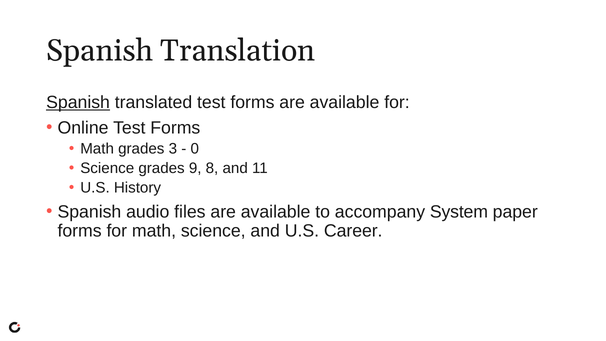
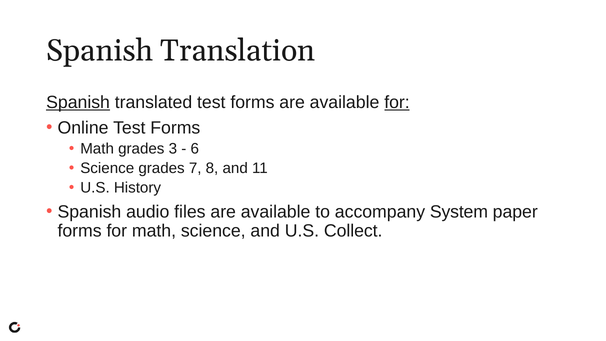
for underline: none -> present (397, 102)
0: 0 -> 6 (195, 149)
9: 9 -> 7 (195, 168)
Career: Career -> Collect (353, 231)
